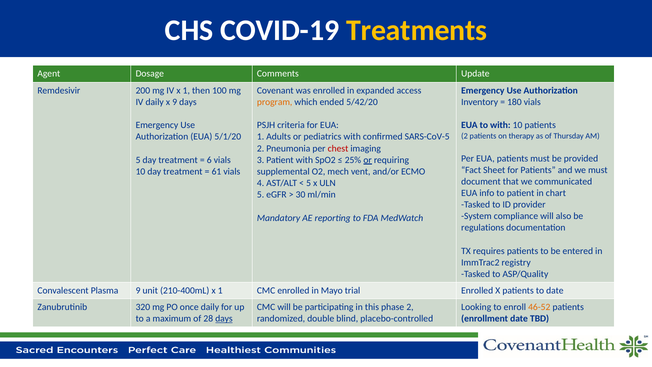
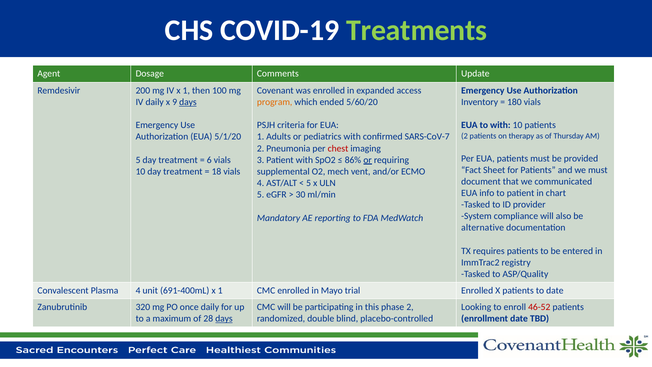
Treatments colour: yellow -> light green (417, 31)
days underline: none -> present (188, 102)
5/42/20: 5/42/20 -> 5/60/20 (362, 102)
SARS-CoV-5: SARS-CoV-5 -> SARS-CoV-7 (427, 137)
25%: 25% -> 86% (353, 160)
61: 61 -> 18 (216, 171)
regulations: regulations -> alternative (483, 228)
Plasma 9: 9 -> 4 (138, 290)
210-400mL: 210-400mL -> 691-400mL (185, 290)
46-52 colour: orange -> red (539, 307)
